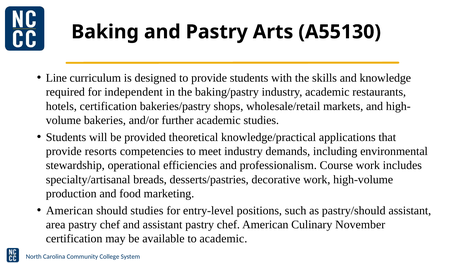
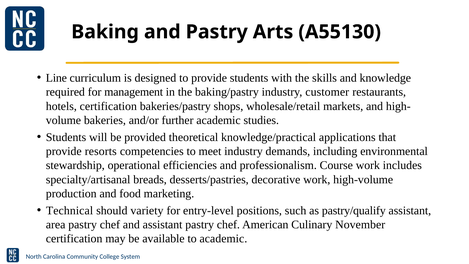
independent: independent -> management (134, 92)
industry academic: academic -> customer (327, 92)
American: American -> Technical (70, 210)
should studies: studies -> variety (147, 210)
pastry/should: pastry/should -> pastry/qualify (354, 210)
